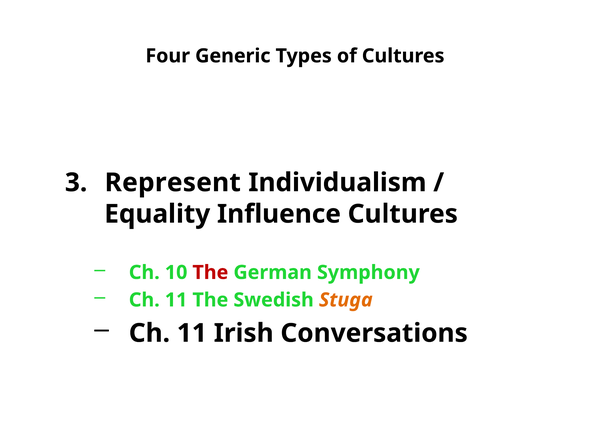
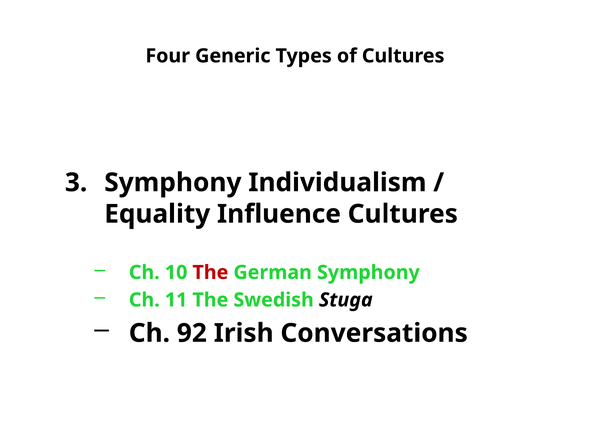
Represent: Represent -> Symphony (173, 183)
Stuga colour: orange -> black (346, 300)
11: 11 -> 92 (192, 334)
